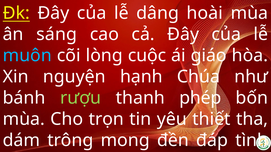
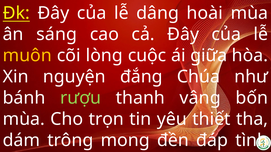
muôn colour: light blue -> yellow (27, 56)
giáo: giáo -> giữa (209, 56)
hạnh: hạnh -> đắng (141, 77)
phép: phép -> vâng (200, 98)
